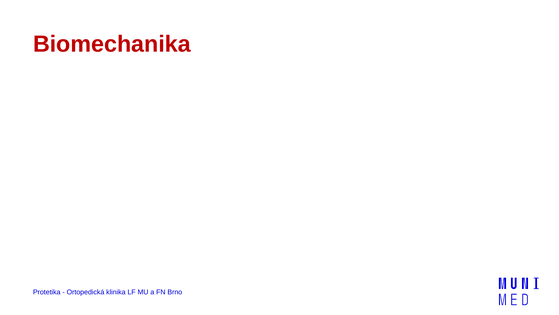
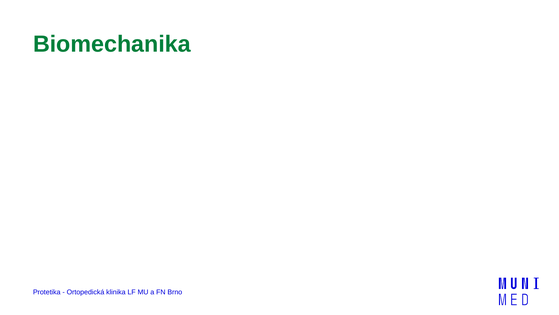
Biomechanika colour: red -> green (112, 44)
